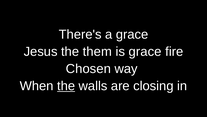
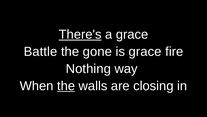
There's underline: none -> present (80, 34)
Jesus: Jesus -> Battle (41, 51)
them: them -> gone (97, 51)
Chosen: Chosen -> Nothing (88, 68)
